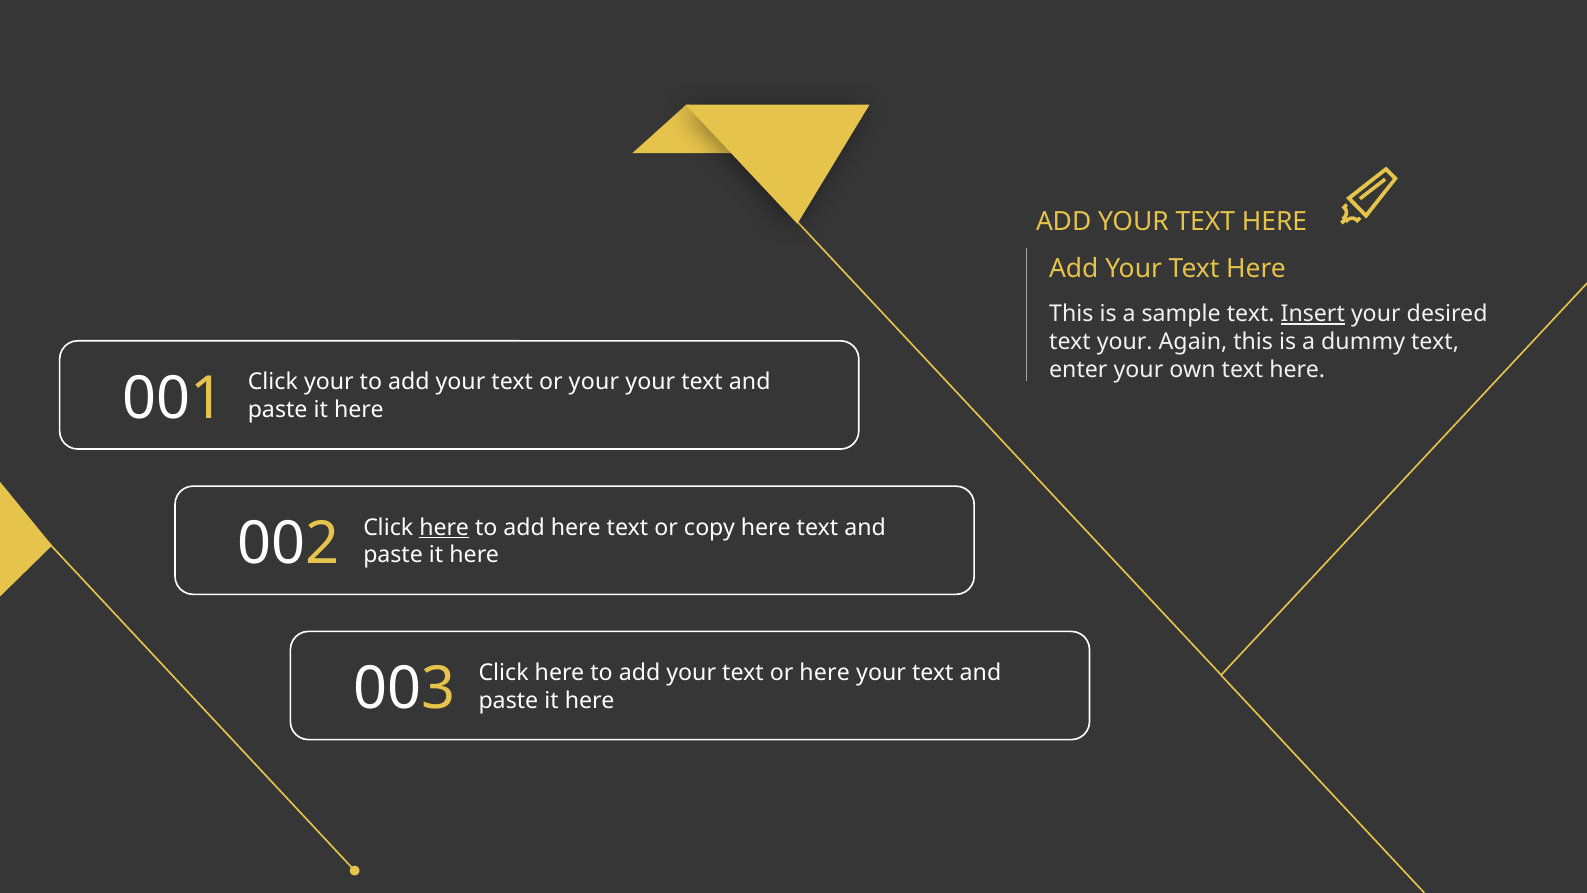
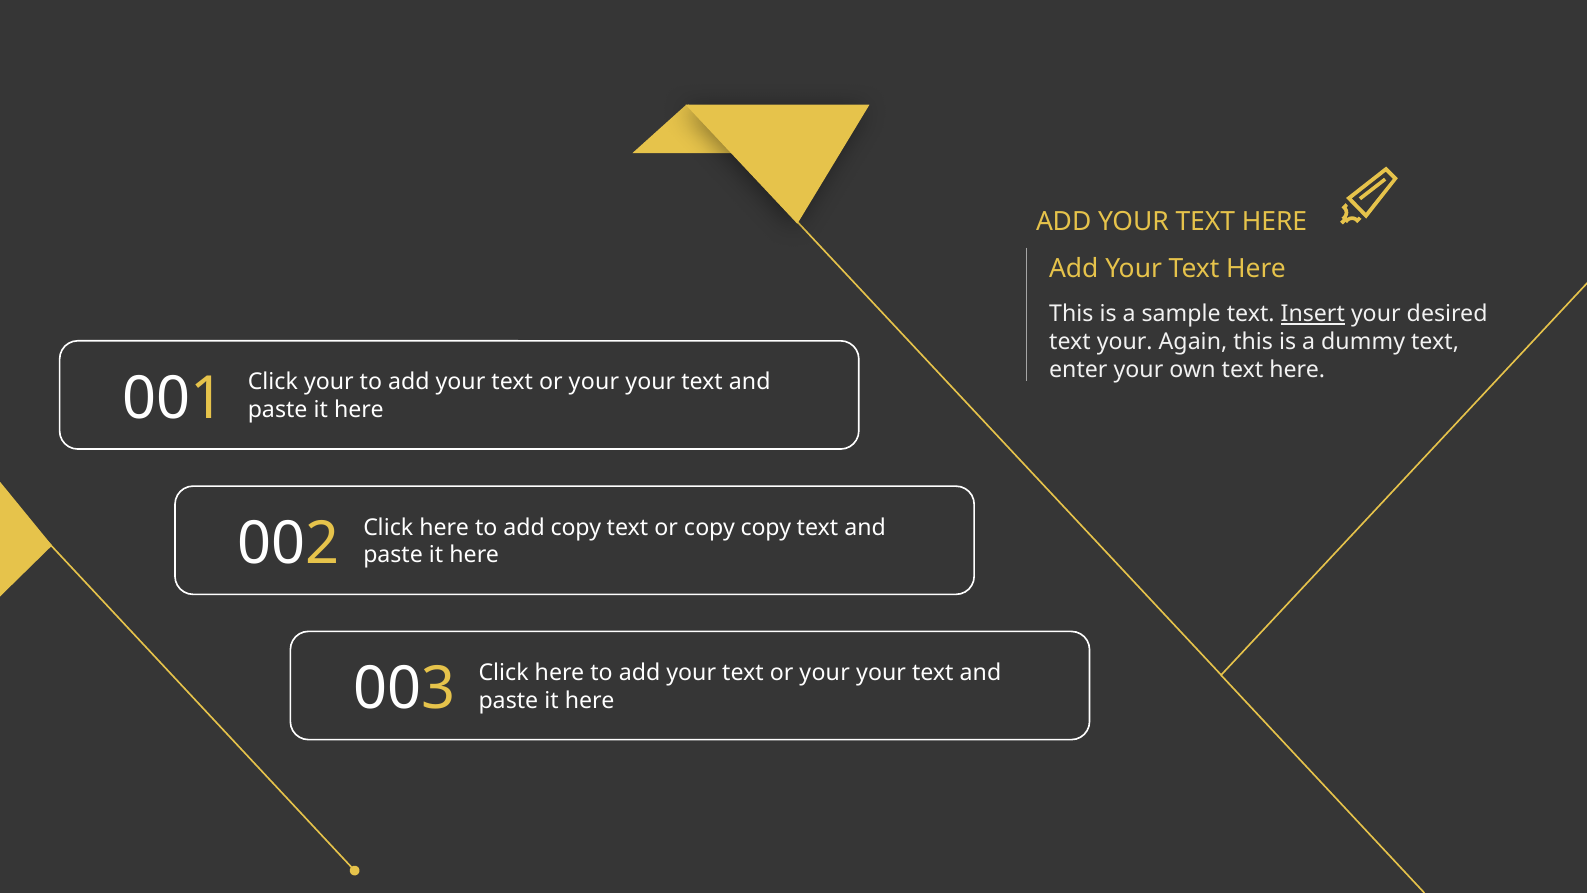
here underline: present -> none (444, 527)
add here: here -> copy (576, 527)
copy here: here -> copy (766, 527)
here: here -> your (825, 673)
